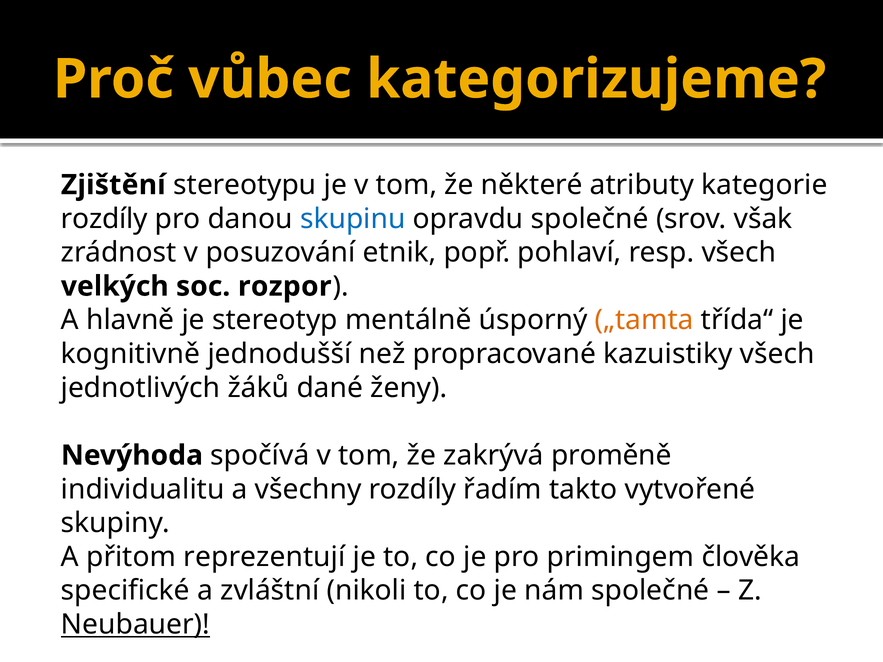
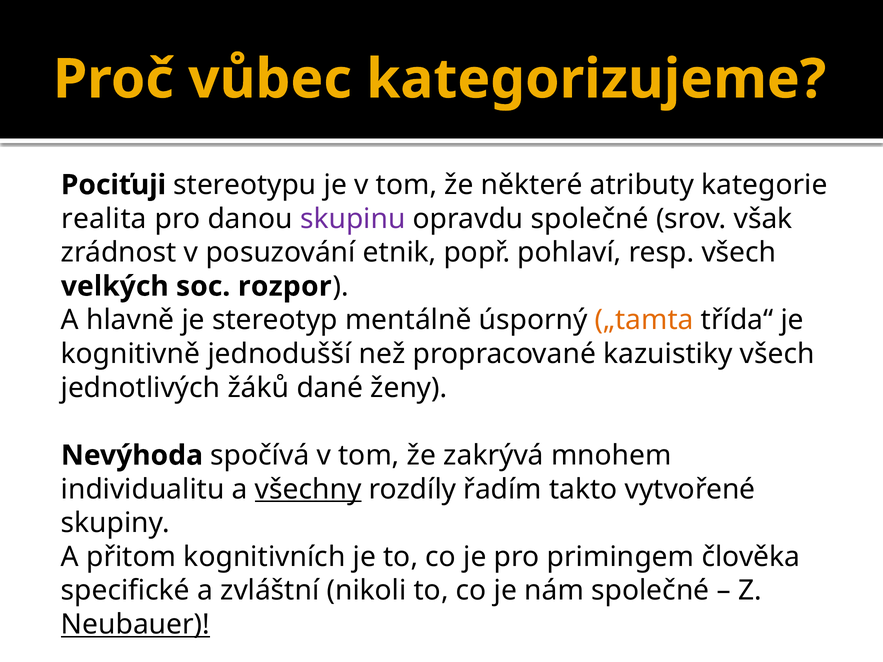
Zjištění: Zjištění -> Pociťuji (113, 185)
rozdíly: rozdíly -> realita (104, 219)
skupinu colour: blue -> purple (353, 219)
proměně: proměně -> mnohem (611, 456)
všechny underline: none -> present (308, 489)
reprezentují: reprezentují -> kognitivních (264, 557)
